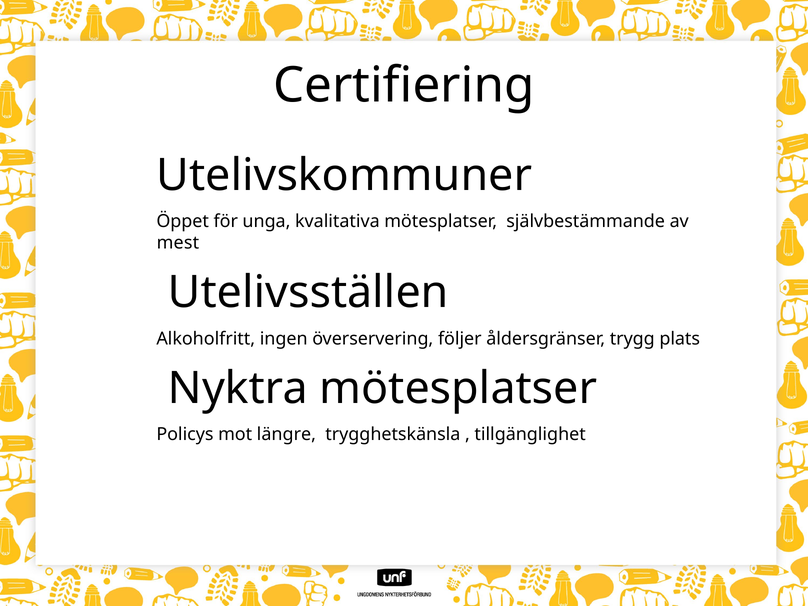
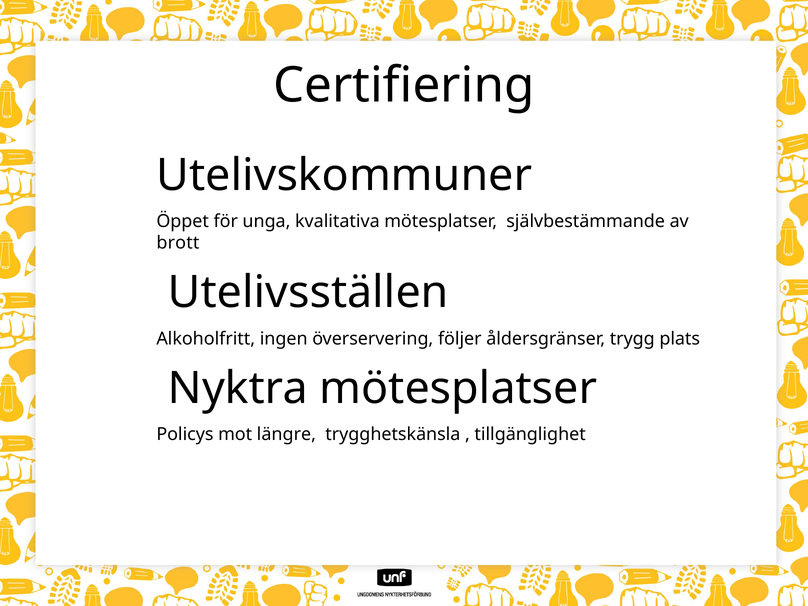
mest: mest -> brott (178, 243)
